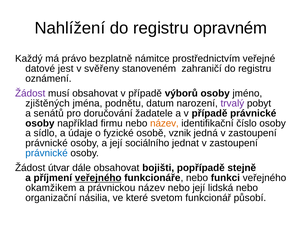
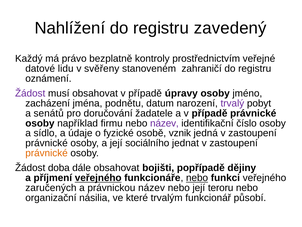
opravném: opravném -> zavedený (230, 28)
námitce: námitce -> kontroly (152, 59)
jest: jest -> lidu (66, 68)
výborů: výborů -> úpravy (181, 93)
zjištěných: zjištěných -> zacházení (48, 103)
název colour: orange -> purple (164, 123)
právnické colour: blue -> orange (47, 153)
útvar: útvar -> doba (59, 168)
stejně: stejně -> dějiny (242, 168)
nebo underline: none -> present (197, 178)
okamžikem: okamžikem -> zaručených (51, 187)
lidská: lidská -> teroru (221, 187)
svetom: svetom -> trvalým (167, 197)
